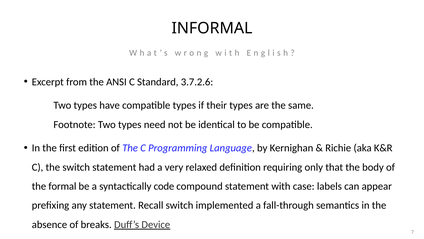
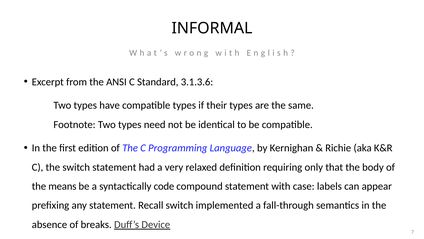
3.7.2.6: 3.7.2.6 -> 3.1.3.6 (197, 82)
formal: formal -> means (62, 186)
